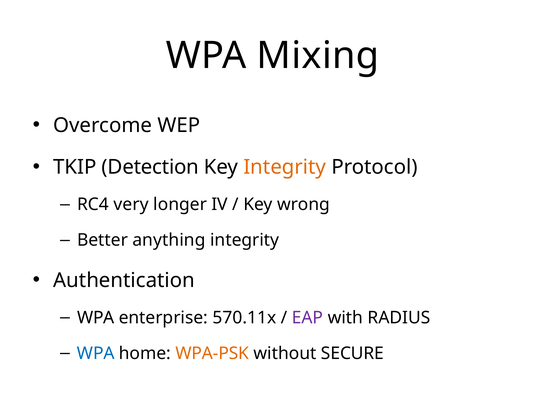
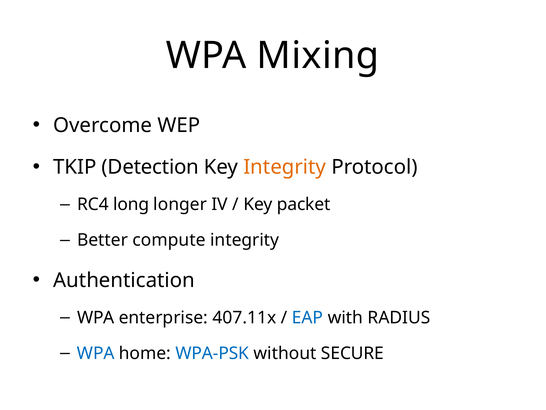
very: very -> long (131, 204)
wrong: wrong -> packet (304, 204)
anything: anything -> compute (169, 240)
570.11x: 570.11x -> 407.11x (244, 317)
EAP colour: purple -> blue (307, 317)
WPA-PSK colour: orange -> blue (212, 353)
